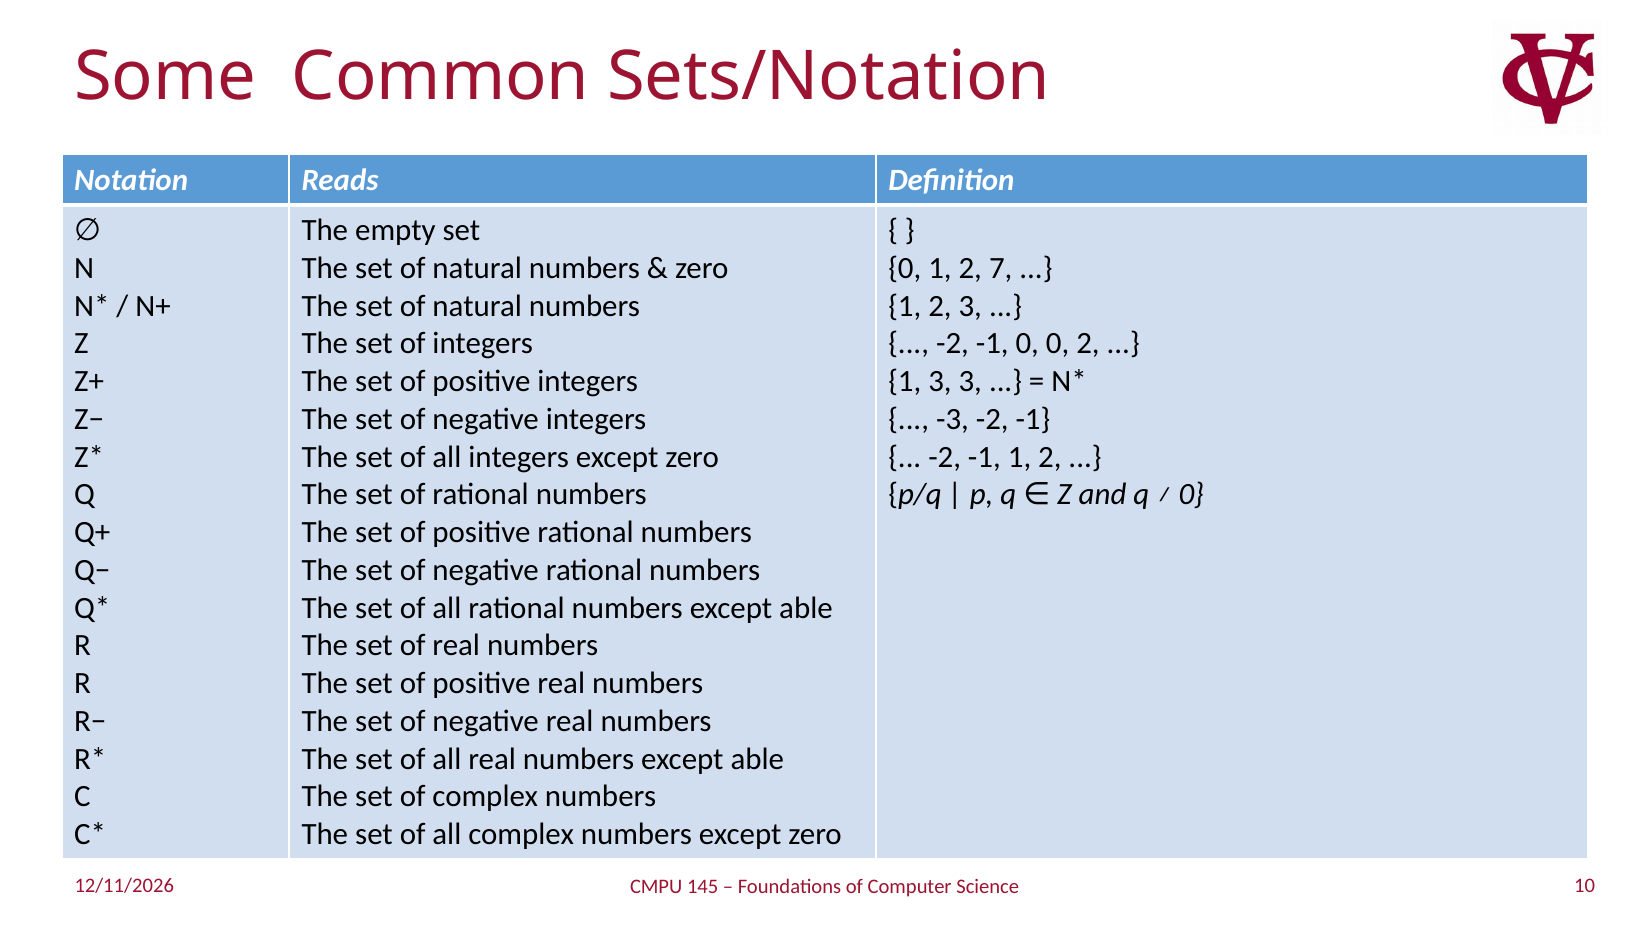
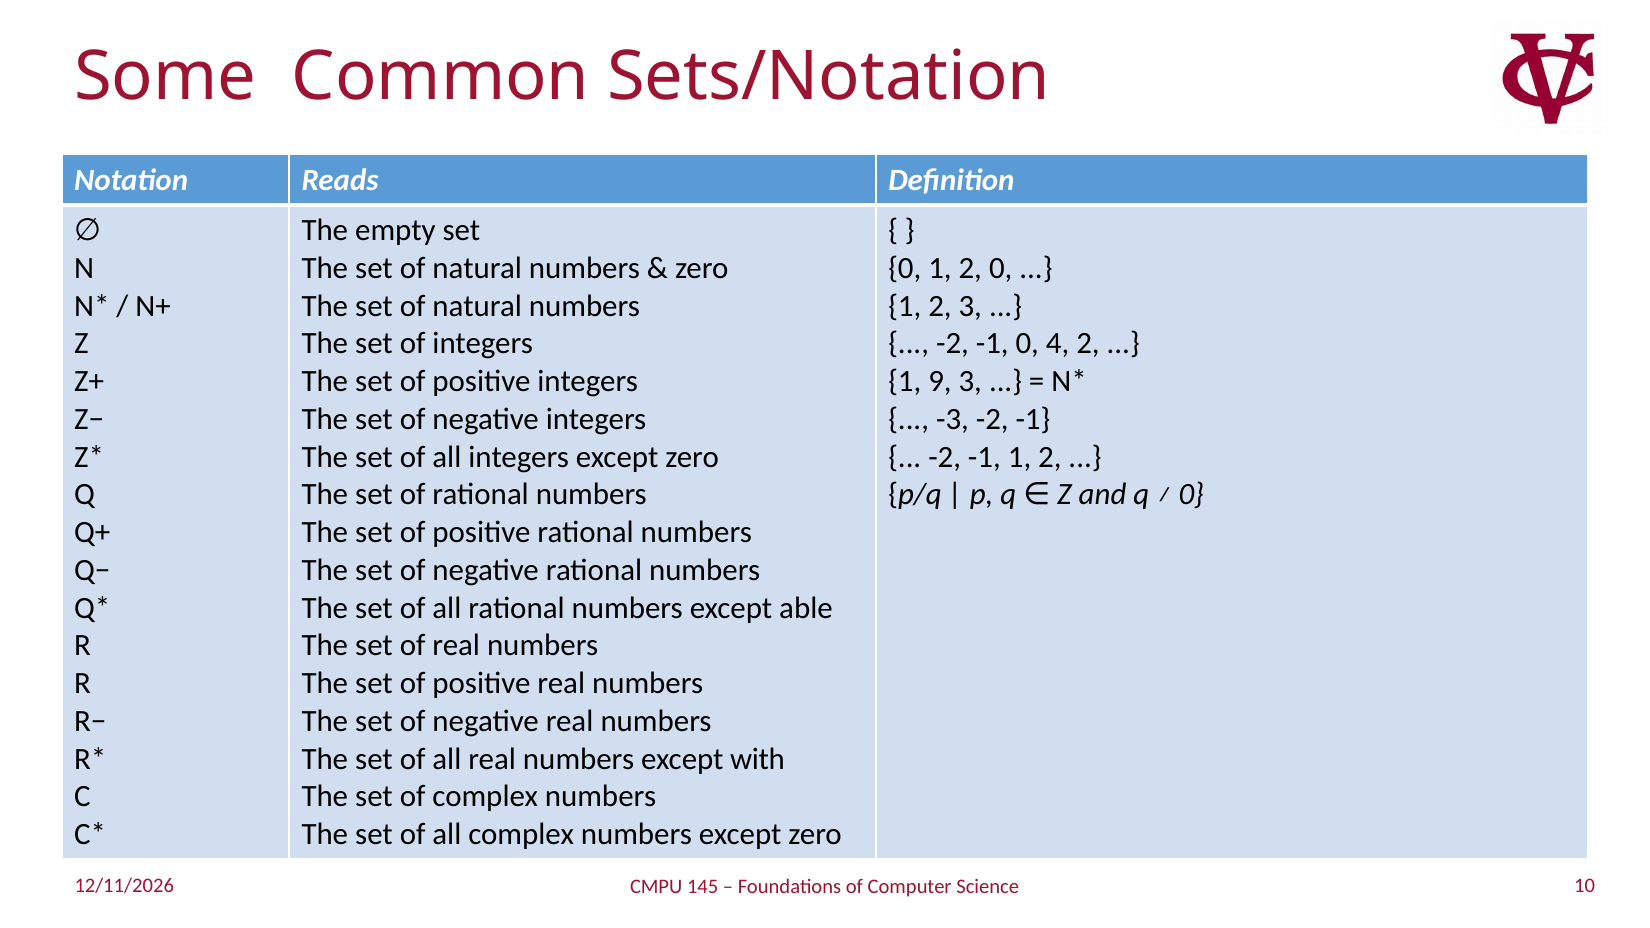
2 7: 7 -> 0 (1001, 268)
0 0: 0 -> 4 (1058, 344)
1 3: 3 -> 9 (940, 381)
real numbers except able: able -> with (758, 759)
